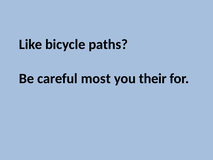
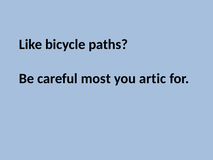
their: their -> artic (153, 78)
